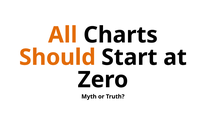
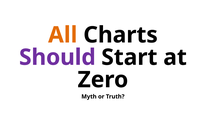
Should colour: orange -> purple (57, 57)
